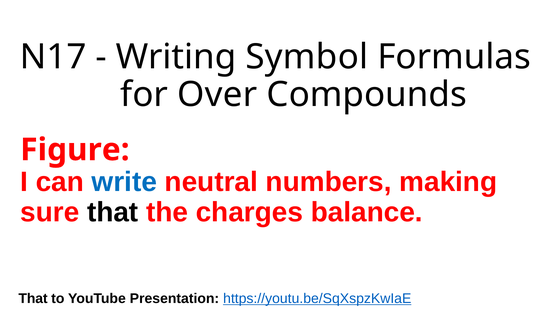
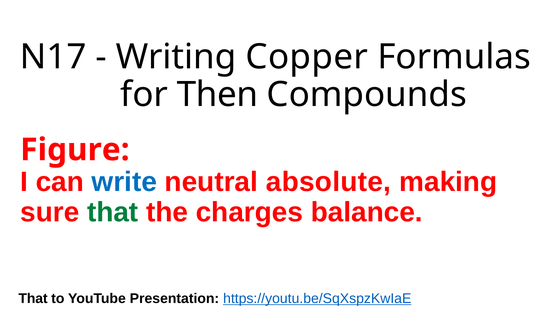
Symbol: Symbol -> Copper (307, 57)
Over: Over -> Then (217, 95)
numbers: numbers -> absolute (328, 182)
that colour: black -> green (113, 212)
